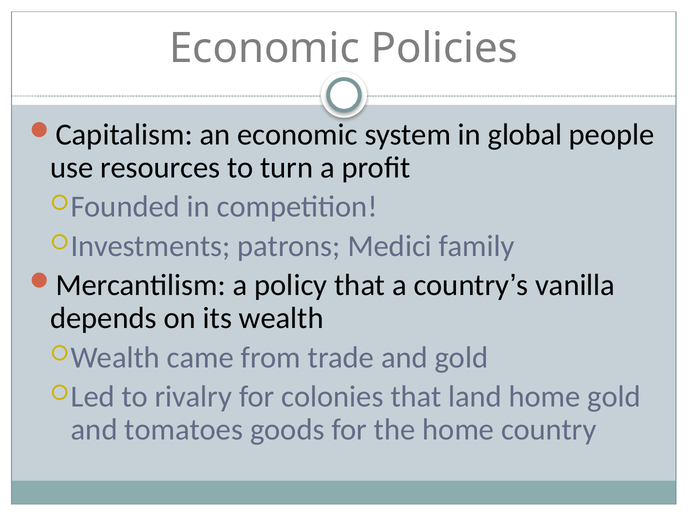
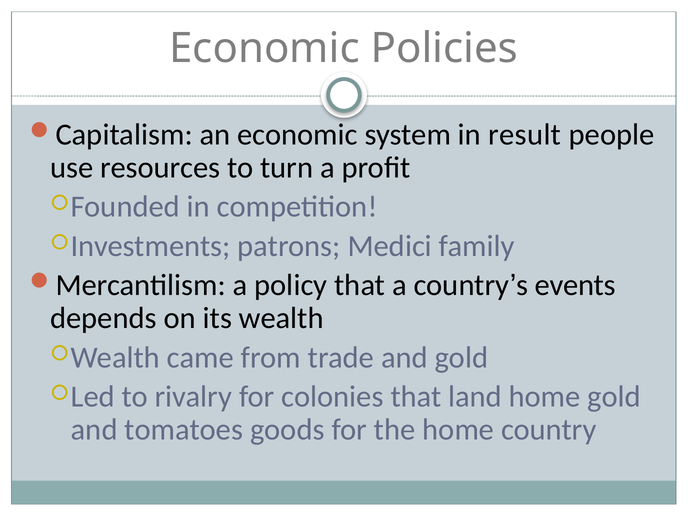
global: global -> result (525, 135)
vanilla: vanilla -> events (575, 285)
